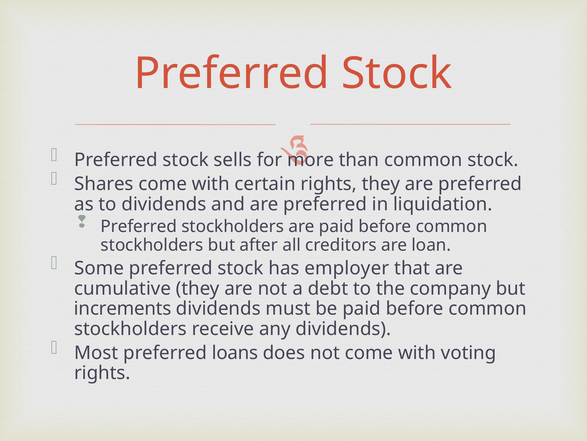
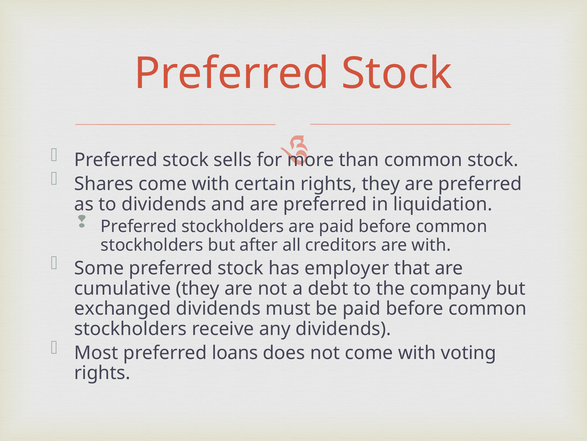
are loan: loan -> with (431, 245)
increments: increments -> exchanged (123, 308)
